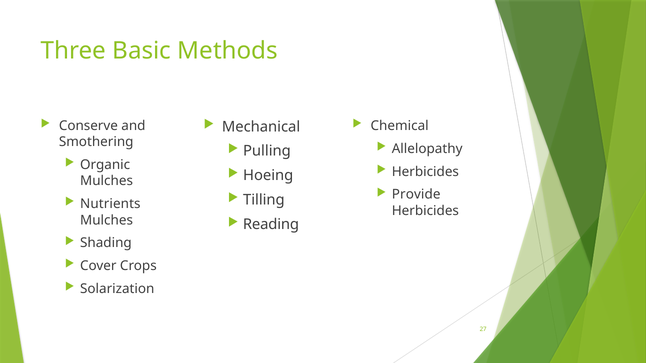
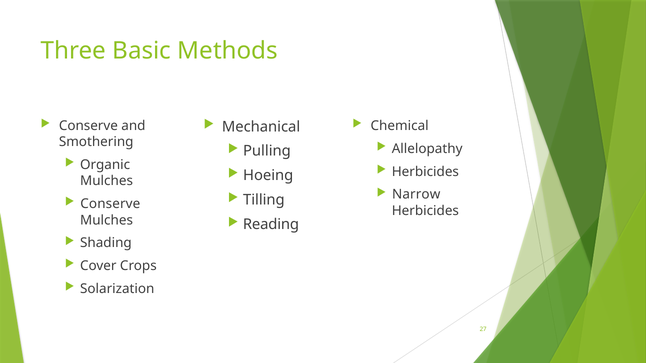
Provide: Provide -> Narrow (416, 195)
Nutrients: Nutrients -> Conserve (110, 204)
